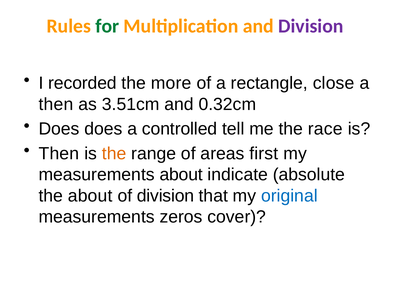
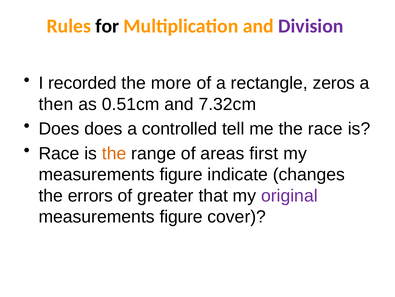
for colour: green -> black (107, 26)
close: close -> zeros (334, 83)
3.51cm: 3.51cm -> 0.51cm (131, 104)
0.32cm: 0.32cm -> 7.32cm (227, 104)
Then: Then -> Race (59, 153)
about: about -> figure (181, 174)
absolute: absolute -> changes (309, 174)
the about: about -> errors (90, 195)
of division: division -> greater (165, 195)
original colour: blue -> purple (289, 195)
zeros: zeros -> figure (181, 216)
